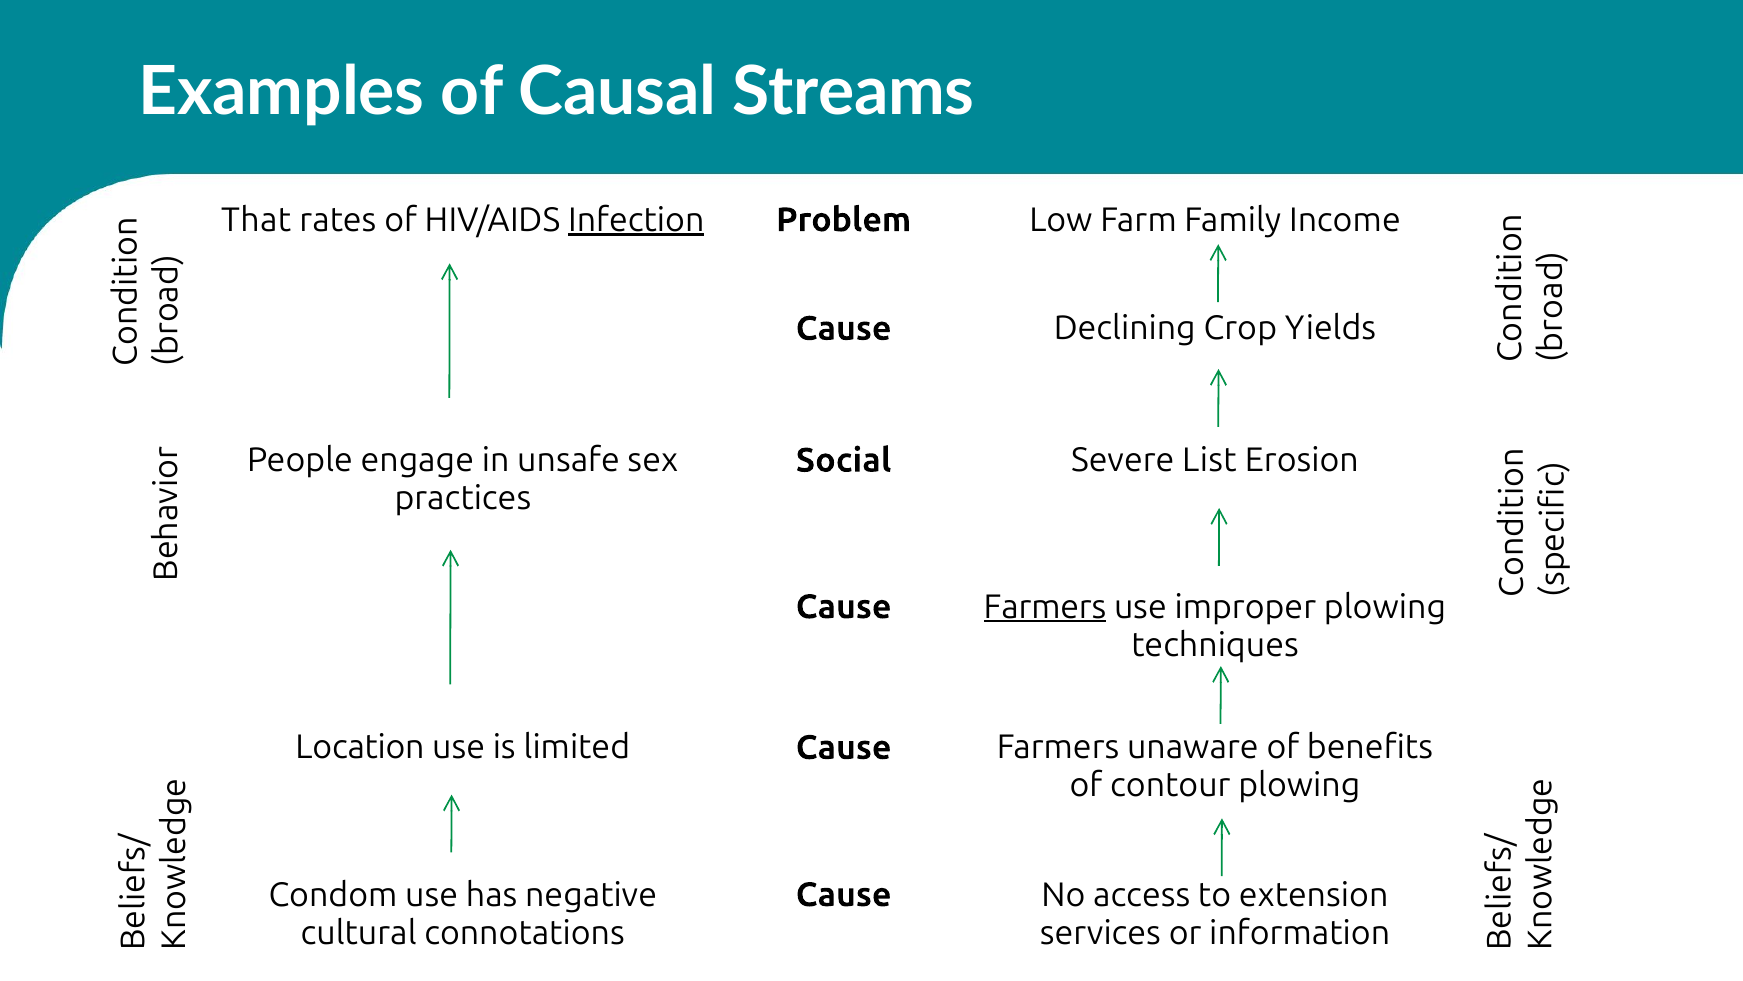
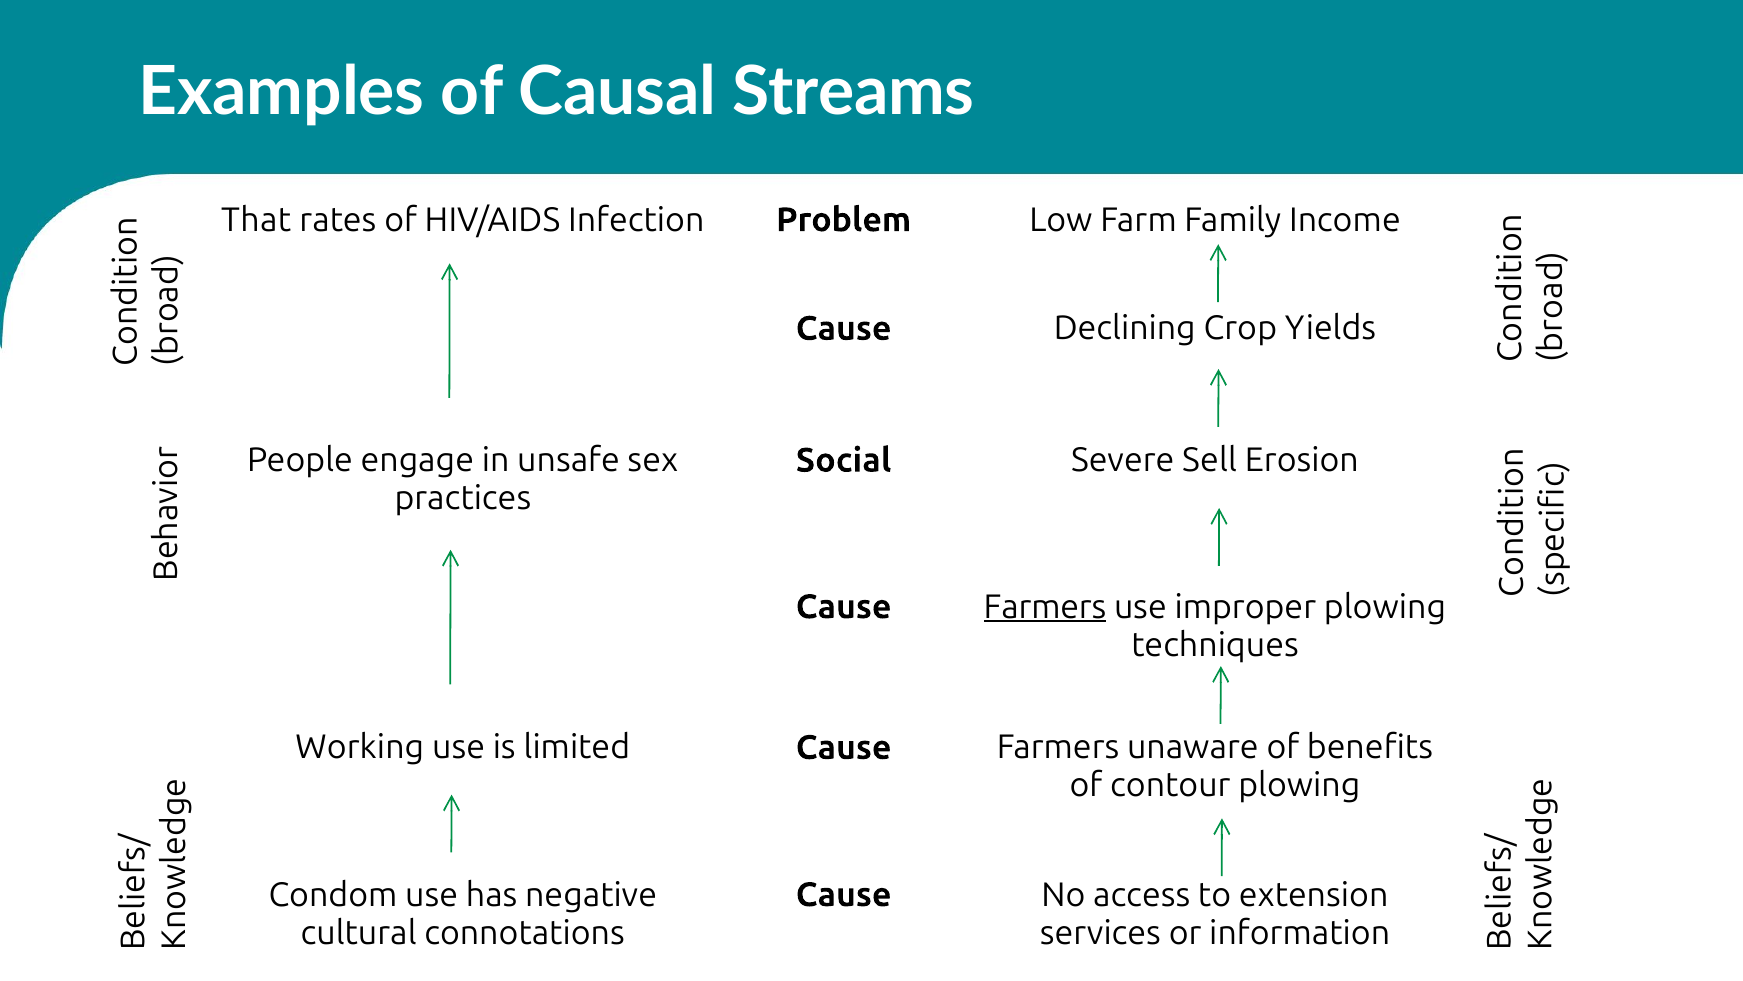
Infection underline: present -> none (636, 220)
List: List -> Sell (1210, 460)
Location: Location -> Working (360, 747)
